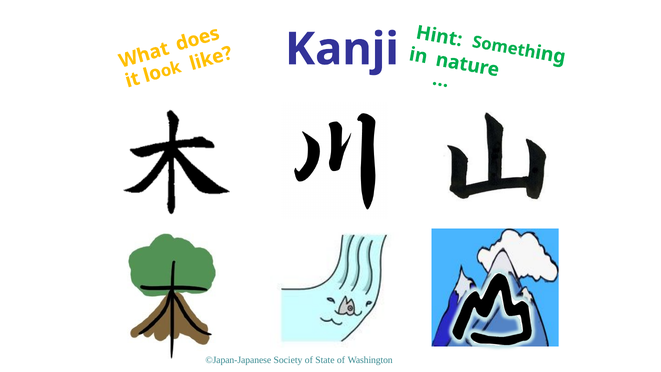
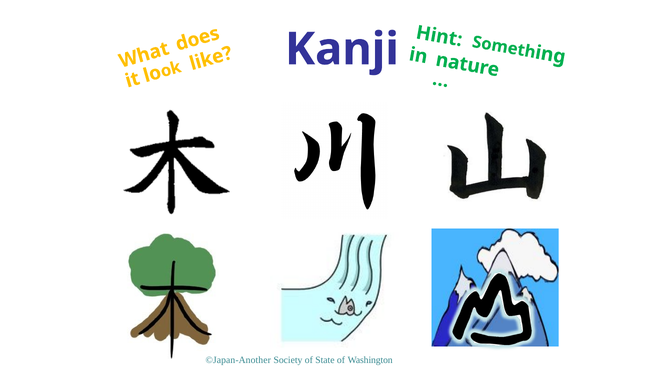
©Japan-Japanese: ©Japan-Japanese -> ©Japan-Another (238, 360)
